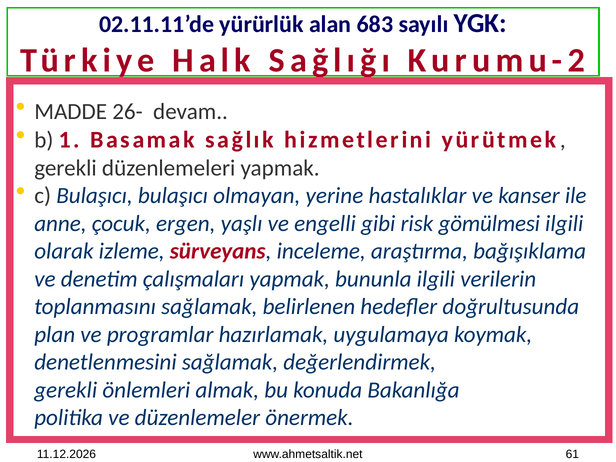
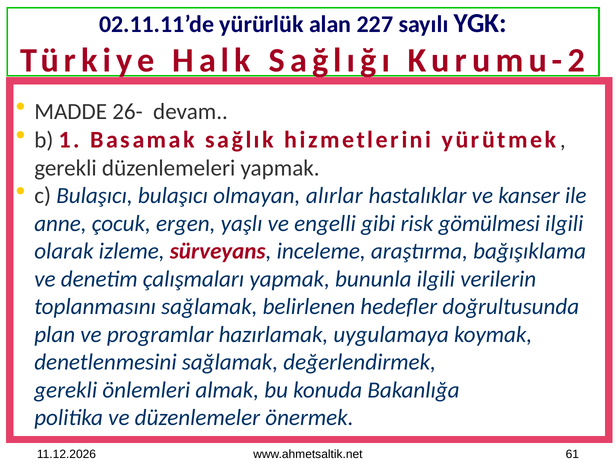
683: 683 -> 227 (375, 24)
yerine: yerine -> alırlar (334, 196)
